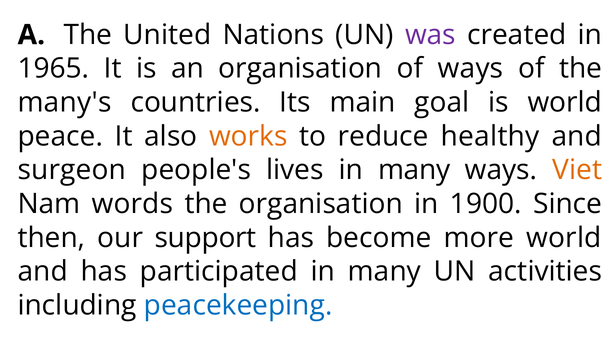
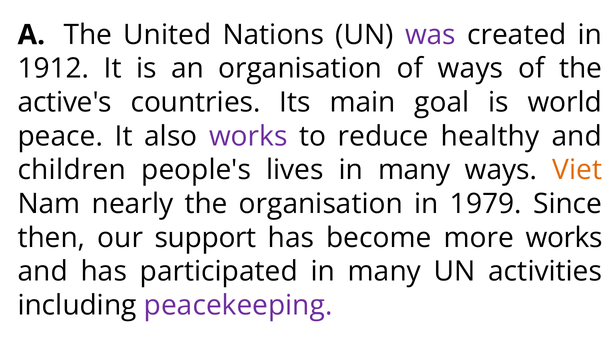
1965: 1965 -> 1912 (53, 69)
many's: many's -> active's (65, 102)
works colour: orange -> purple (248, 136)
surgeon: surgeon -> children (72, 170)
words: words -> nearly (133, 204)
1900: 1900 -> 1979 (486, 204)
more world: world -> works (564, 237)
peacekeeping colour: blue -> purple (238, 305)
